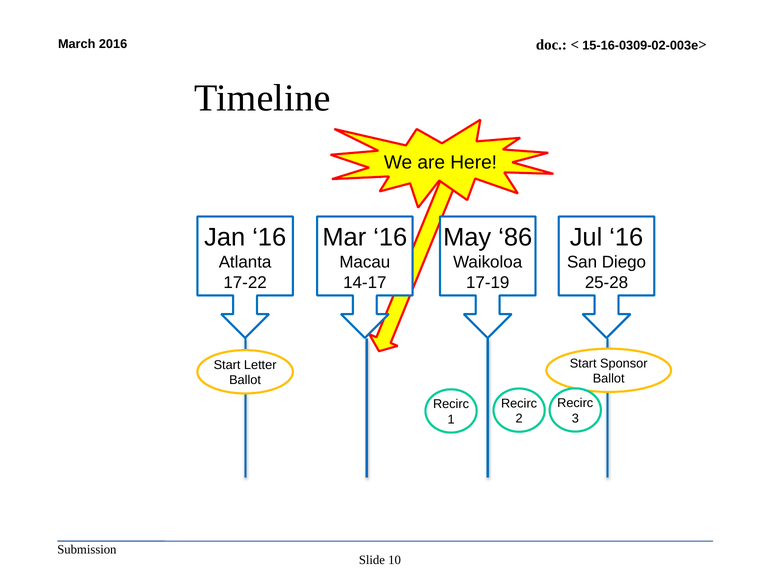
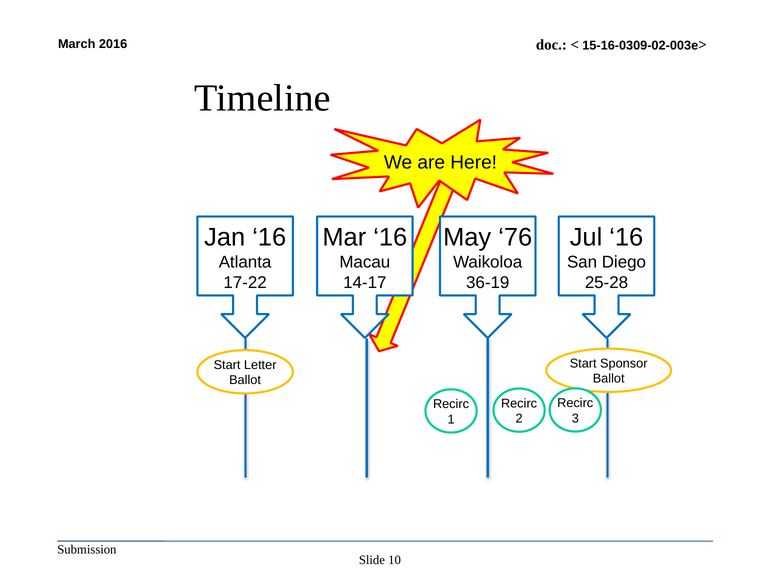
86: 86 -> 76 (515, 237)
17-19: 17-19 -> 36-19 (488, 283)
